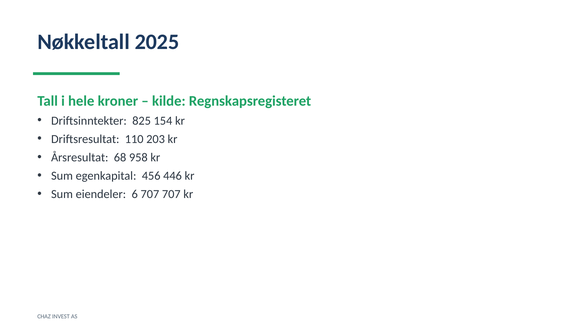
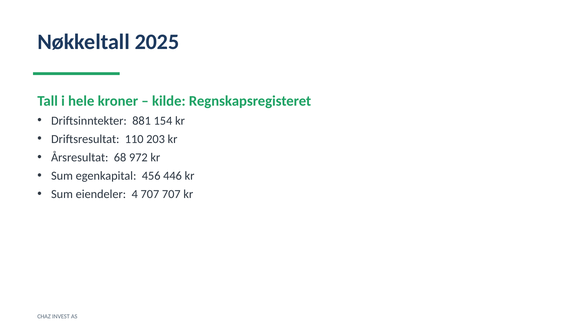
825: 825 -> 881 (142, 121)
958: 958 -> 972 (138, 157)
6: 6 -> 4 (135, 194)
